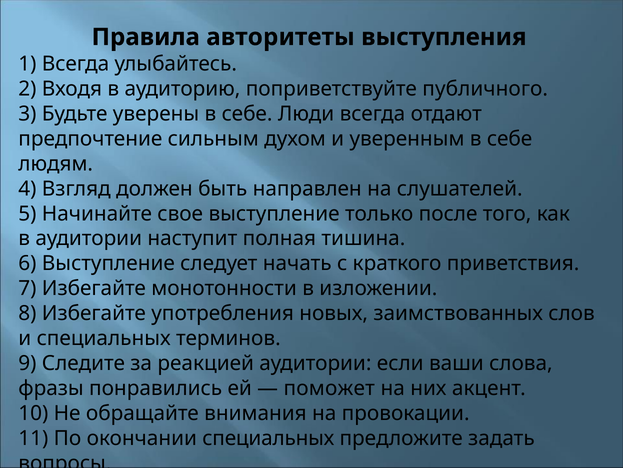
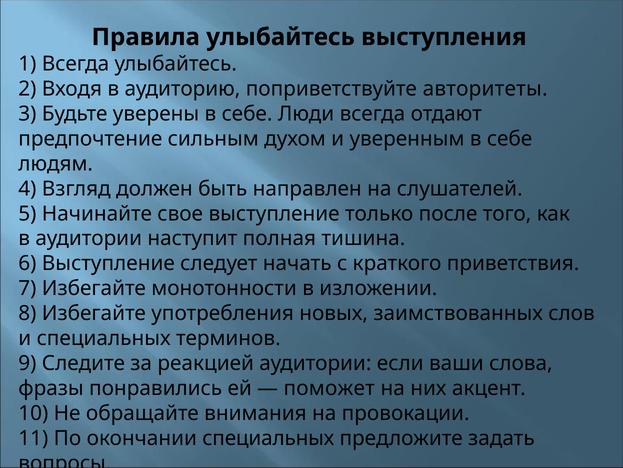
Правила авторитеты: авторитеты -> улыбайтесь (281, 37)
публичного: публичного -> авторитеты (485, 89)
